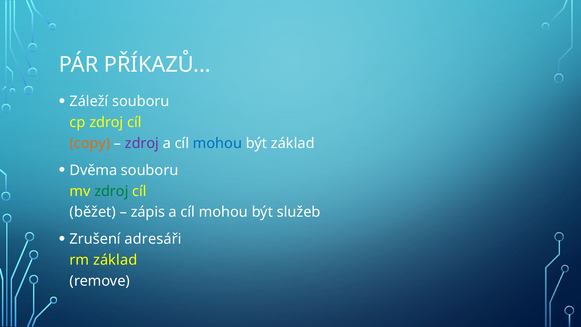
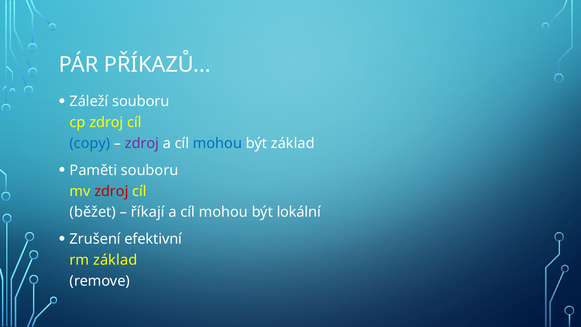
copy colour: orange -> blue (90, 143)
Dvěma: Dvěma -> Paměti (93, 170)
zdroj colour: green -> red (111, 191)
zápis: zápis -> říkají (148, 212)
služeb: služeb -> lokální (299, 212)
adresáři: adresáři -> efektivní (153, 239)
